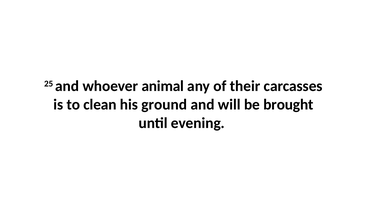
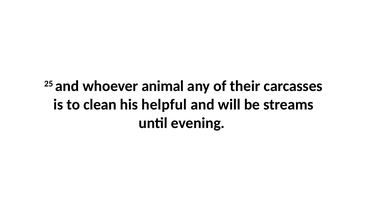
ground: ground -> helpful (164, 104)
brought: brought -> streams (288, 104)
